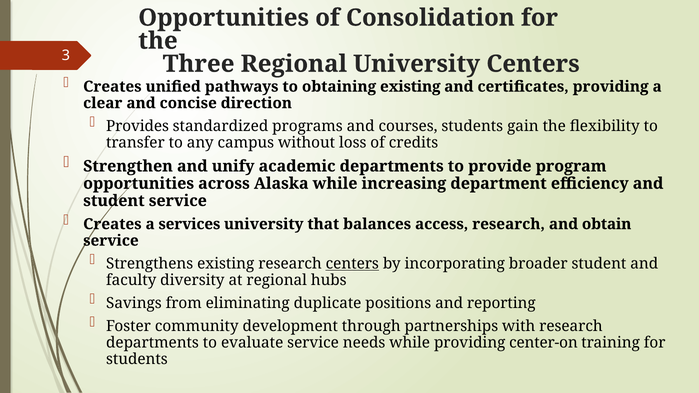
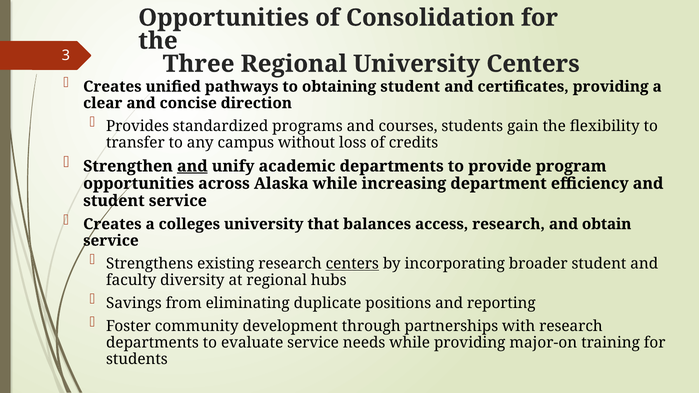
obtaining existing: existing -> student (410, 87)
and underline: none -> present (192, 166)
services: services -> colleges (189, 224)
center-on: center-on -> major-on (543, 343)
